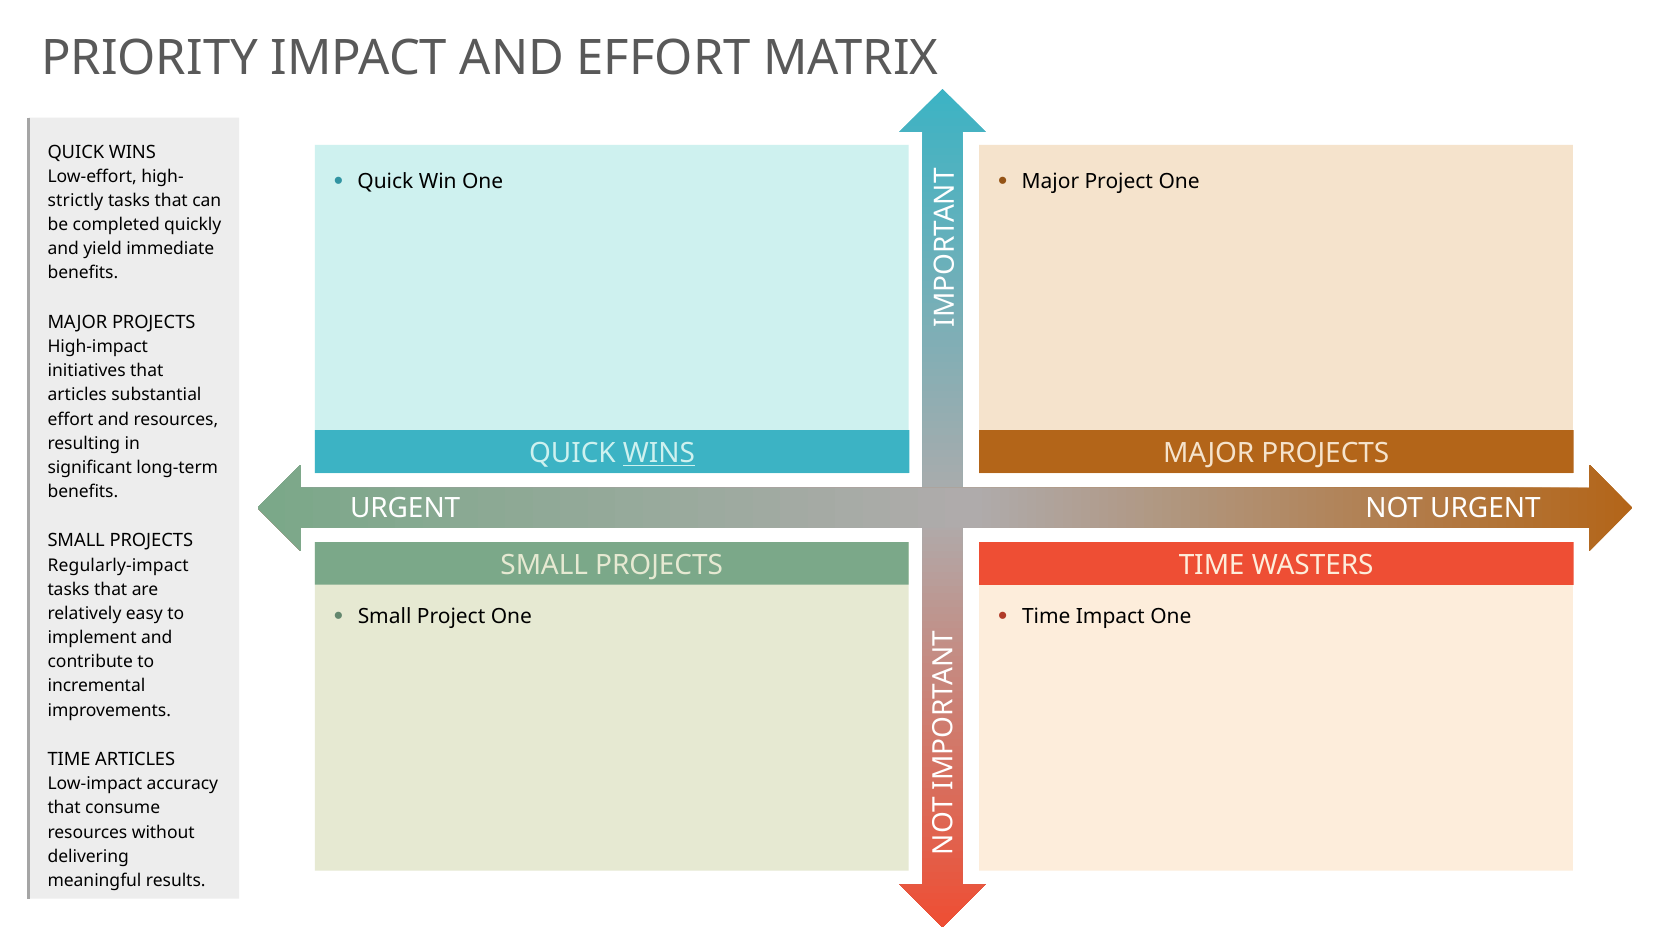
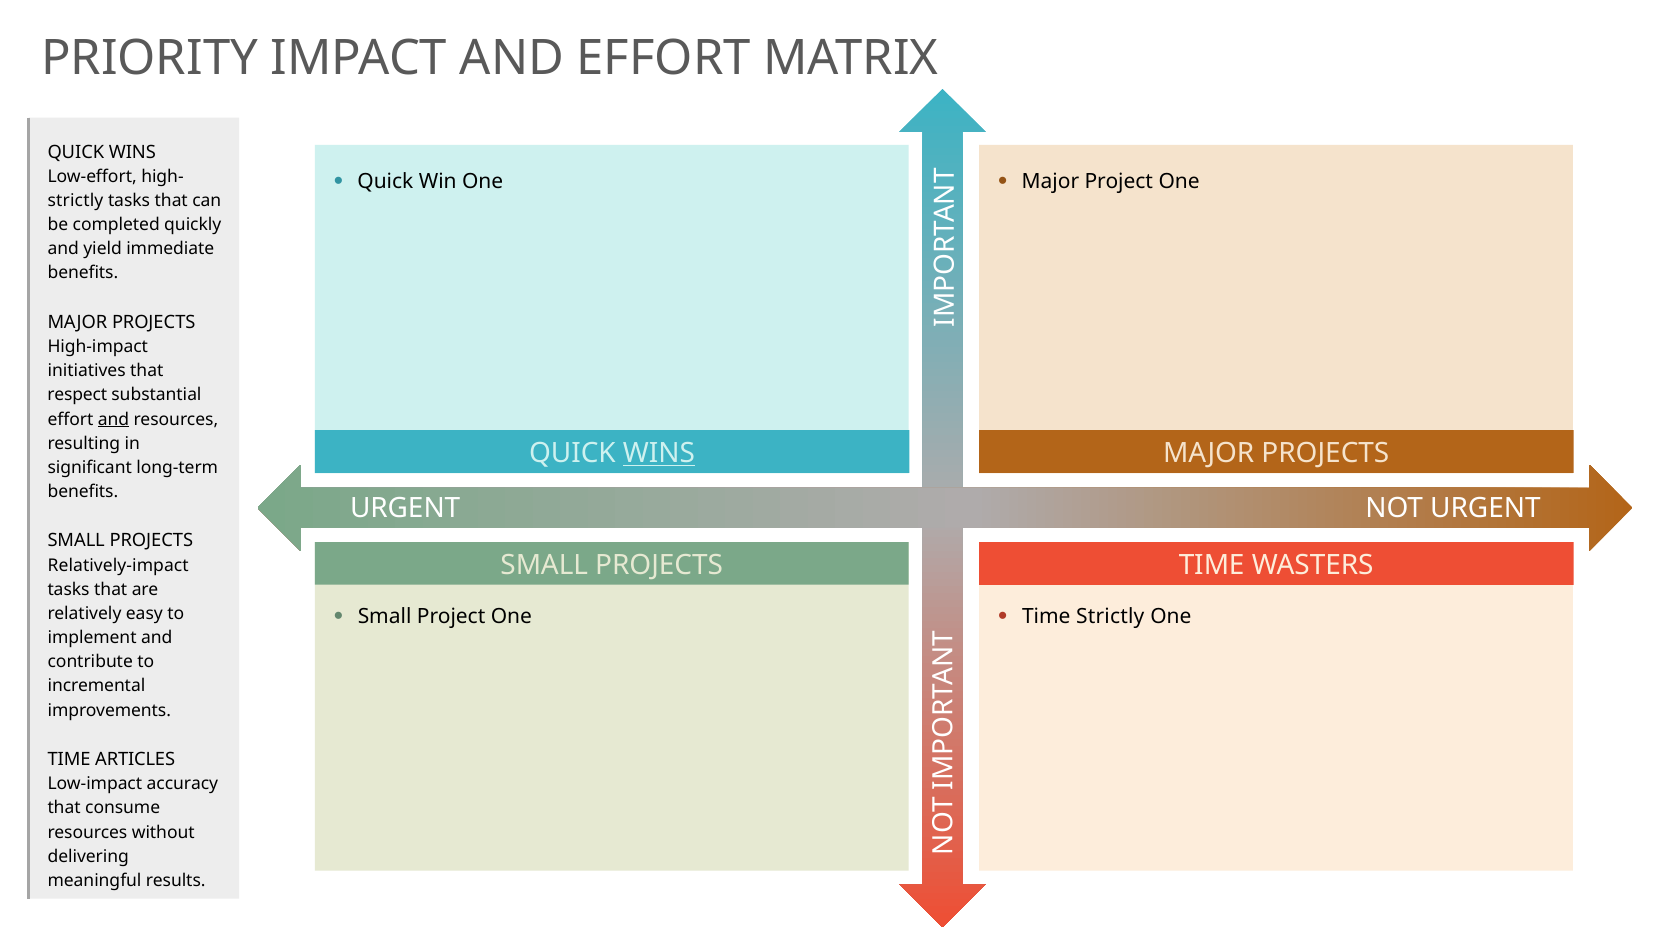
articles: articles -> respect (77, 395)
and underline: none -> present (114, 419)
Regularly-impact: Regularly-impact -> Relatively-impact (118, 565)
Time Impact: Impact -> Strictly (1110, 617)
